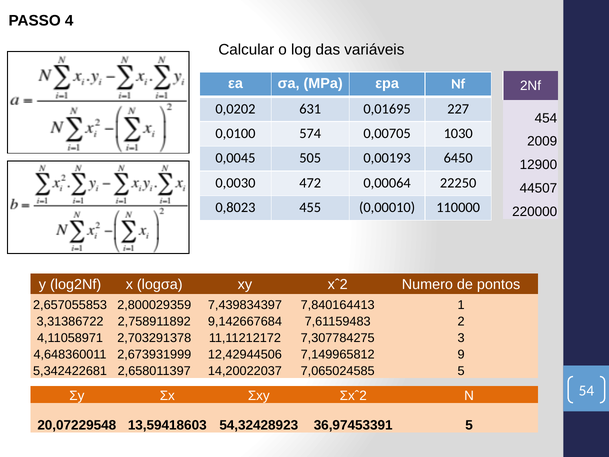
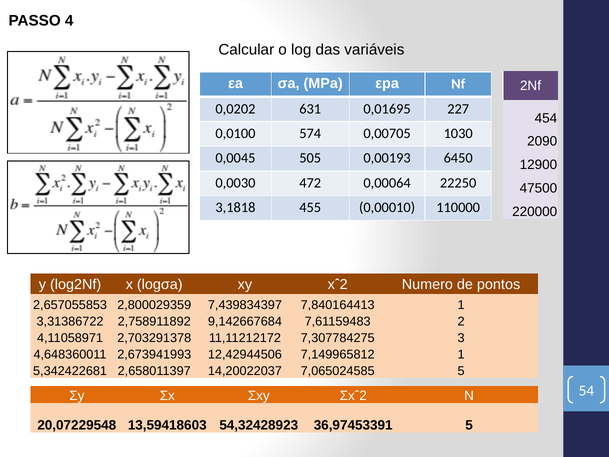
2009: 2009 -> 2090 (542, 141)
44507: 44507 -> 47500 (538, 188)
0,8023: 0,8023 -> 3,1818 (235, 208)
2,673931999: 2,673931999 -> 2,673941993 (154, 354)
7,149965812 9: 9 -> 1 (461, 354)
